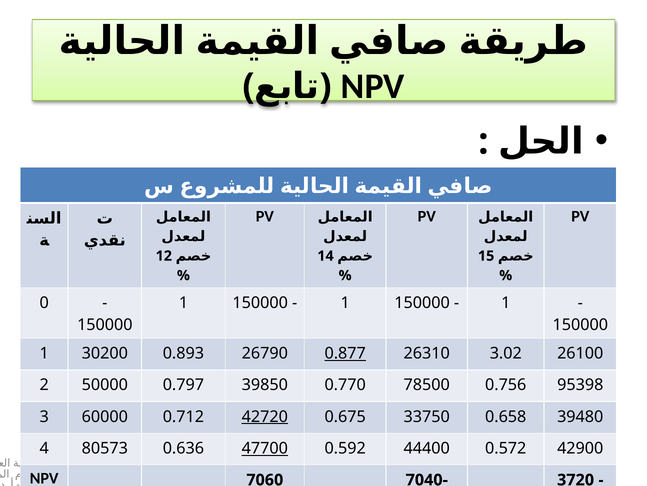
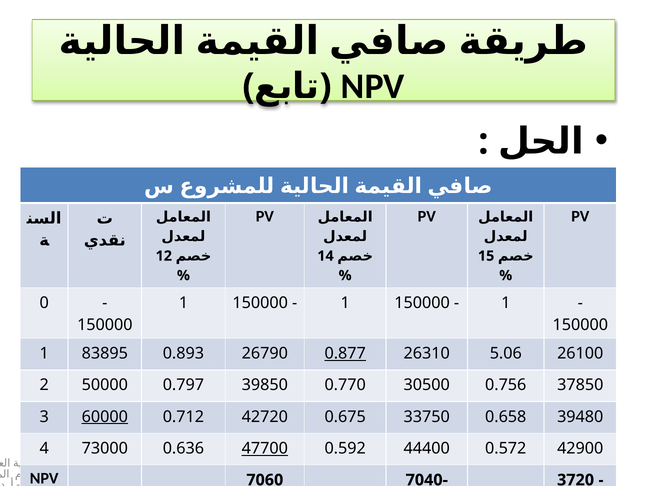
30200: 30200 -> 83895 (105, 353)
3.02: 3.02 -> 5.06 (506, 353)
78500: 78500 -> 30500 (427, 385)
95398: 95398 -> 37850 (580, 385)
60000 underline: none -> present (105, 416)
42720 underline: present -> none (265, 416)
80573: 80573 -> 73000 (105, 448)
